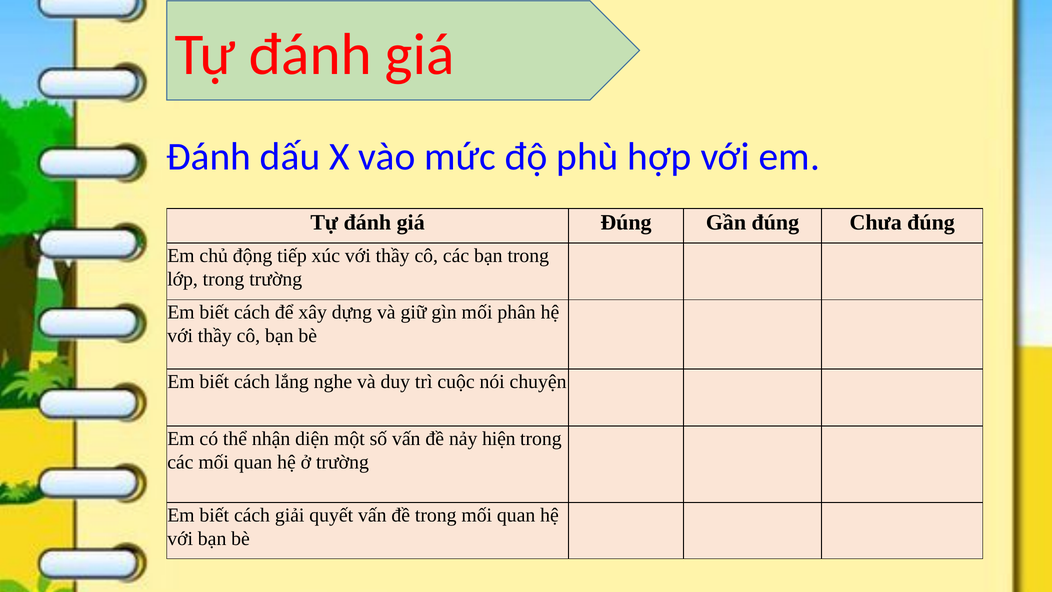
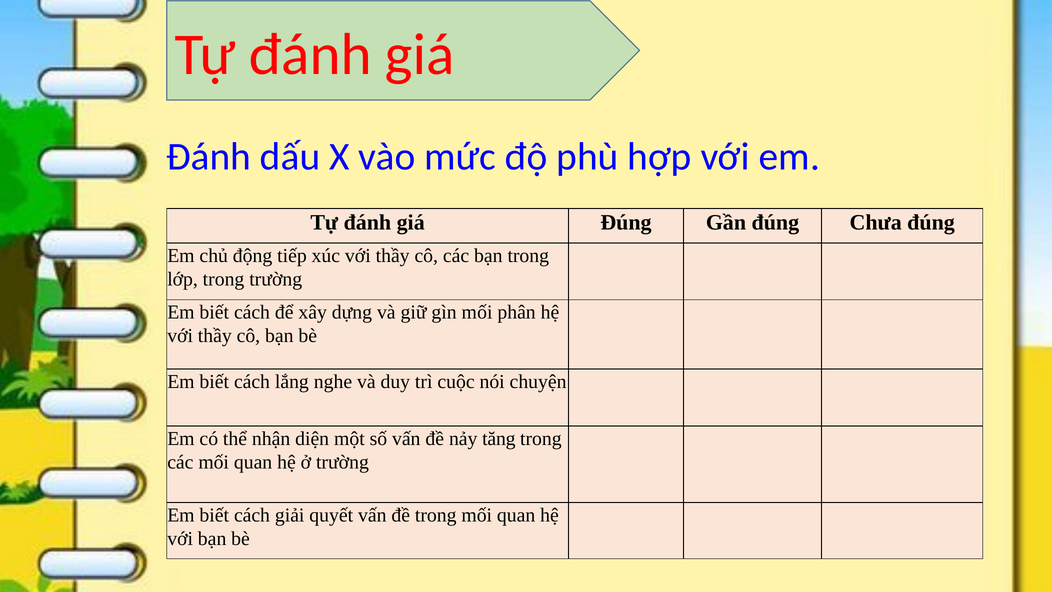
hiện: hiện -> tăng (499, 438)
